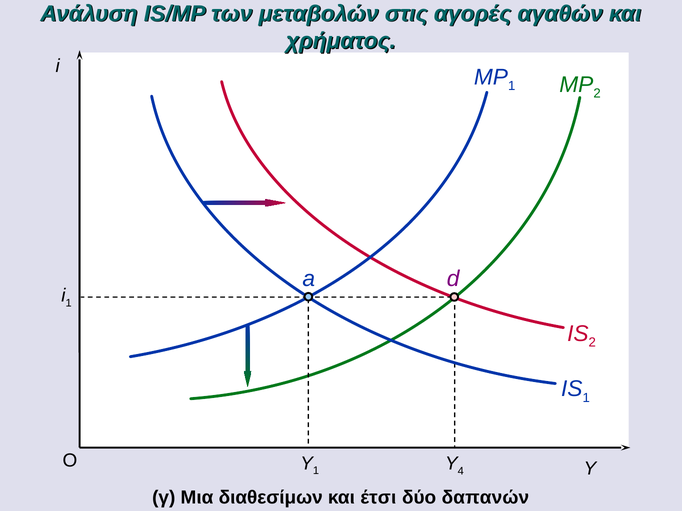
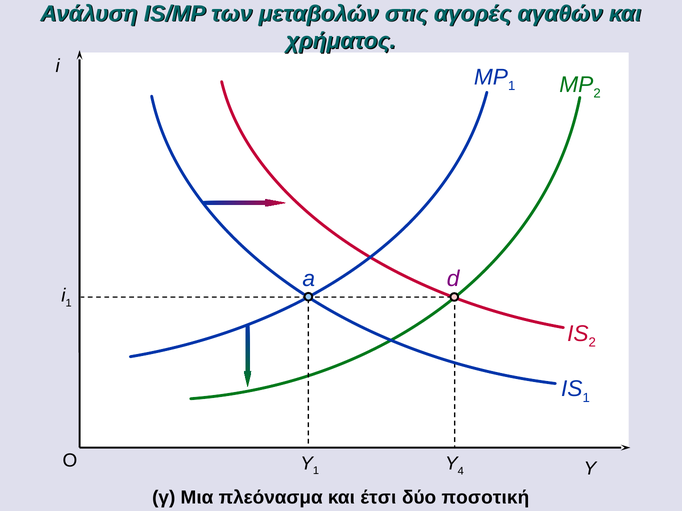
διαθεσίμων: διαθεσίμων -> πλεόνασμα (271, 498)
δαπανών: δαπανών -> ποσοτική (485, 498)
